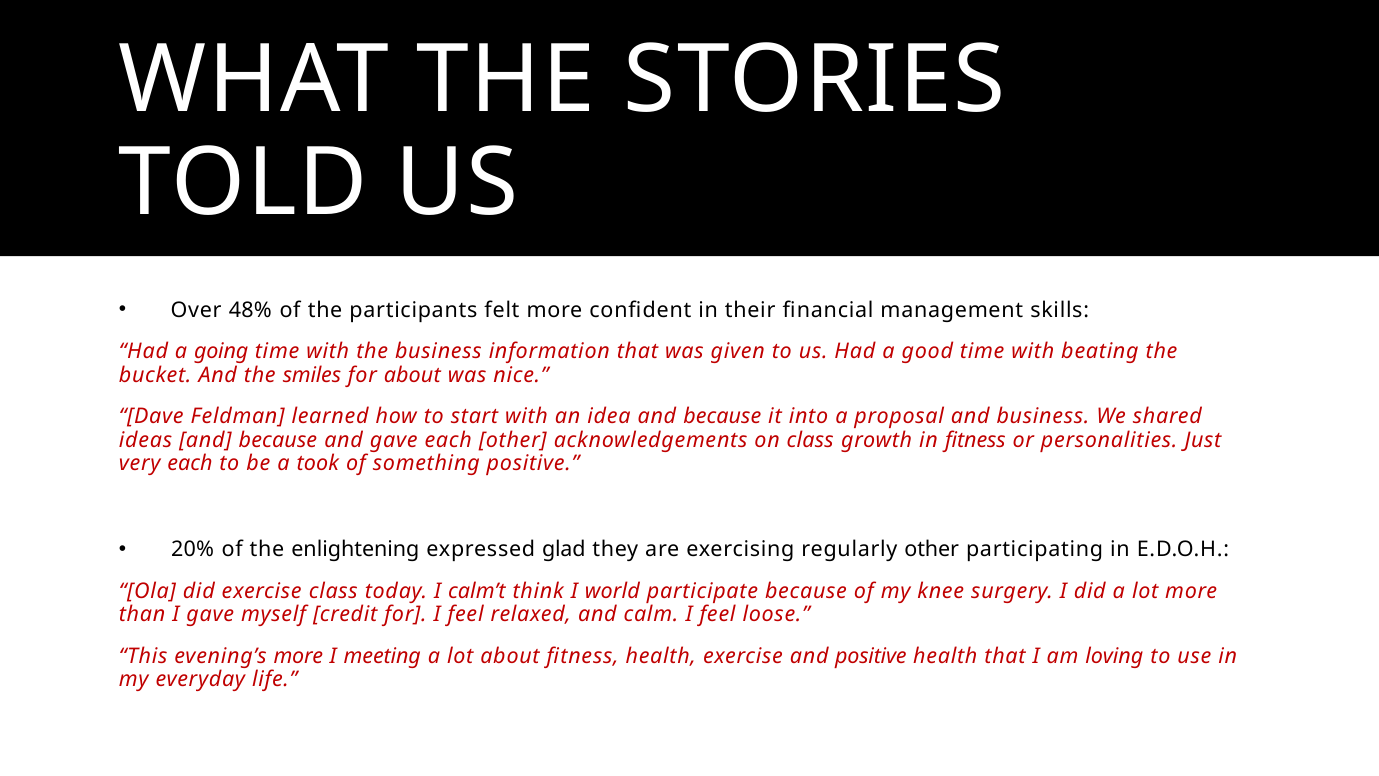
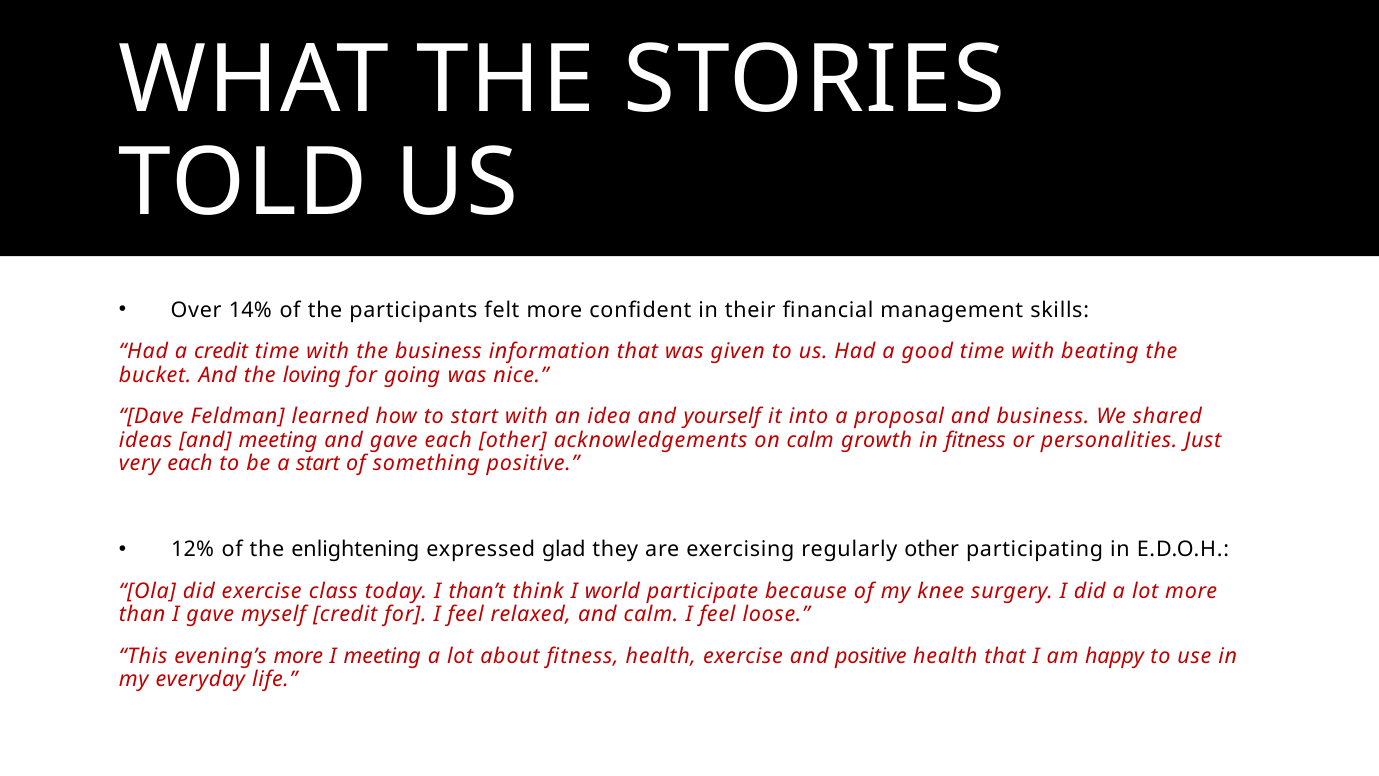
48%: 48% -> 14% (250, 310)
a going: going -> credit (221, 351)
smiles: smiles -> loving (312, 375)
for about: about -> going (412, 375)
idea and because: because -> yourself (722, 417)
ideas and because: because -> meeting (278, 440)
on class: class -> calm (810, 440)
a took: took -> start (318, 464)
20%: 20% -> 12% (193, 549)
calm’t: calm’t -> than’t (477, 591)
loving: loving -> happy (1114, 656)
